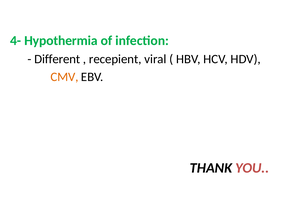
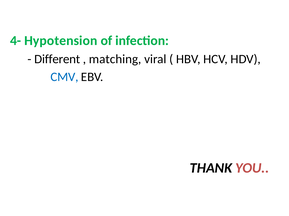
Hypothermia: Hypothermia -> Hypotension (61, 41)
recepient: recepient -> matching (115, 59)
CMV colour: orange -> blue (65, 77)
